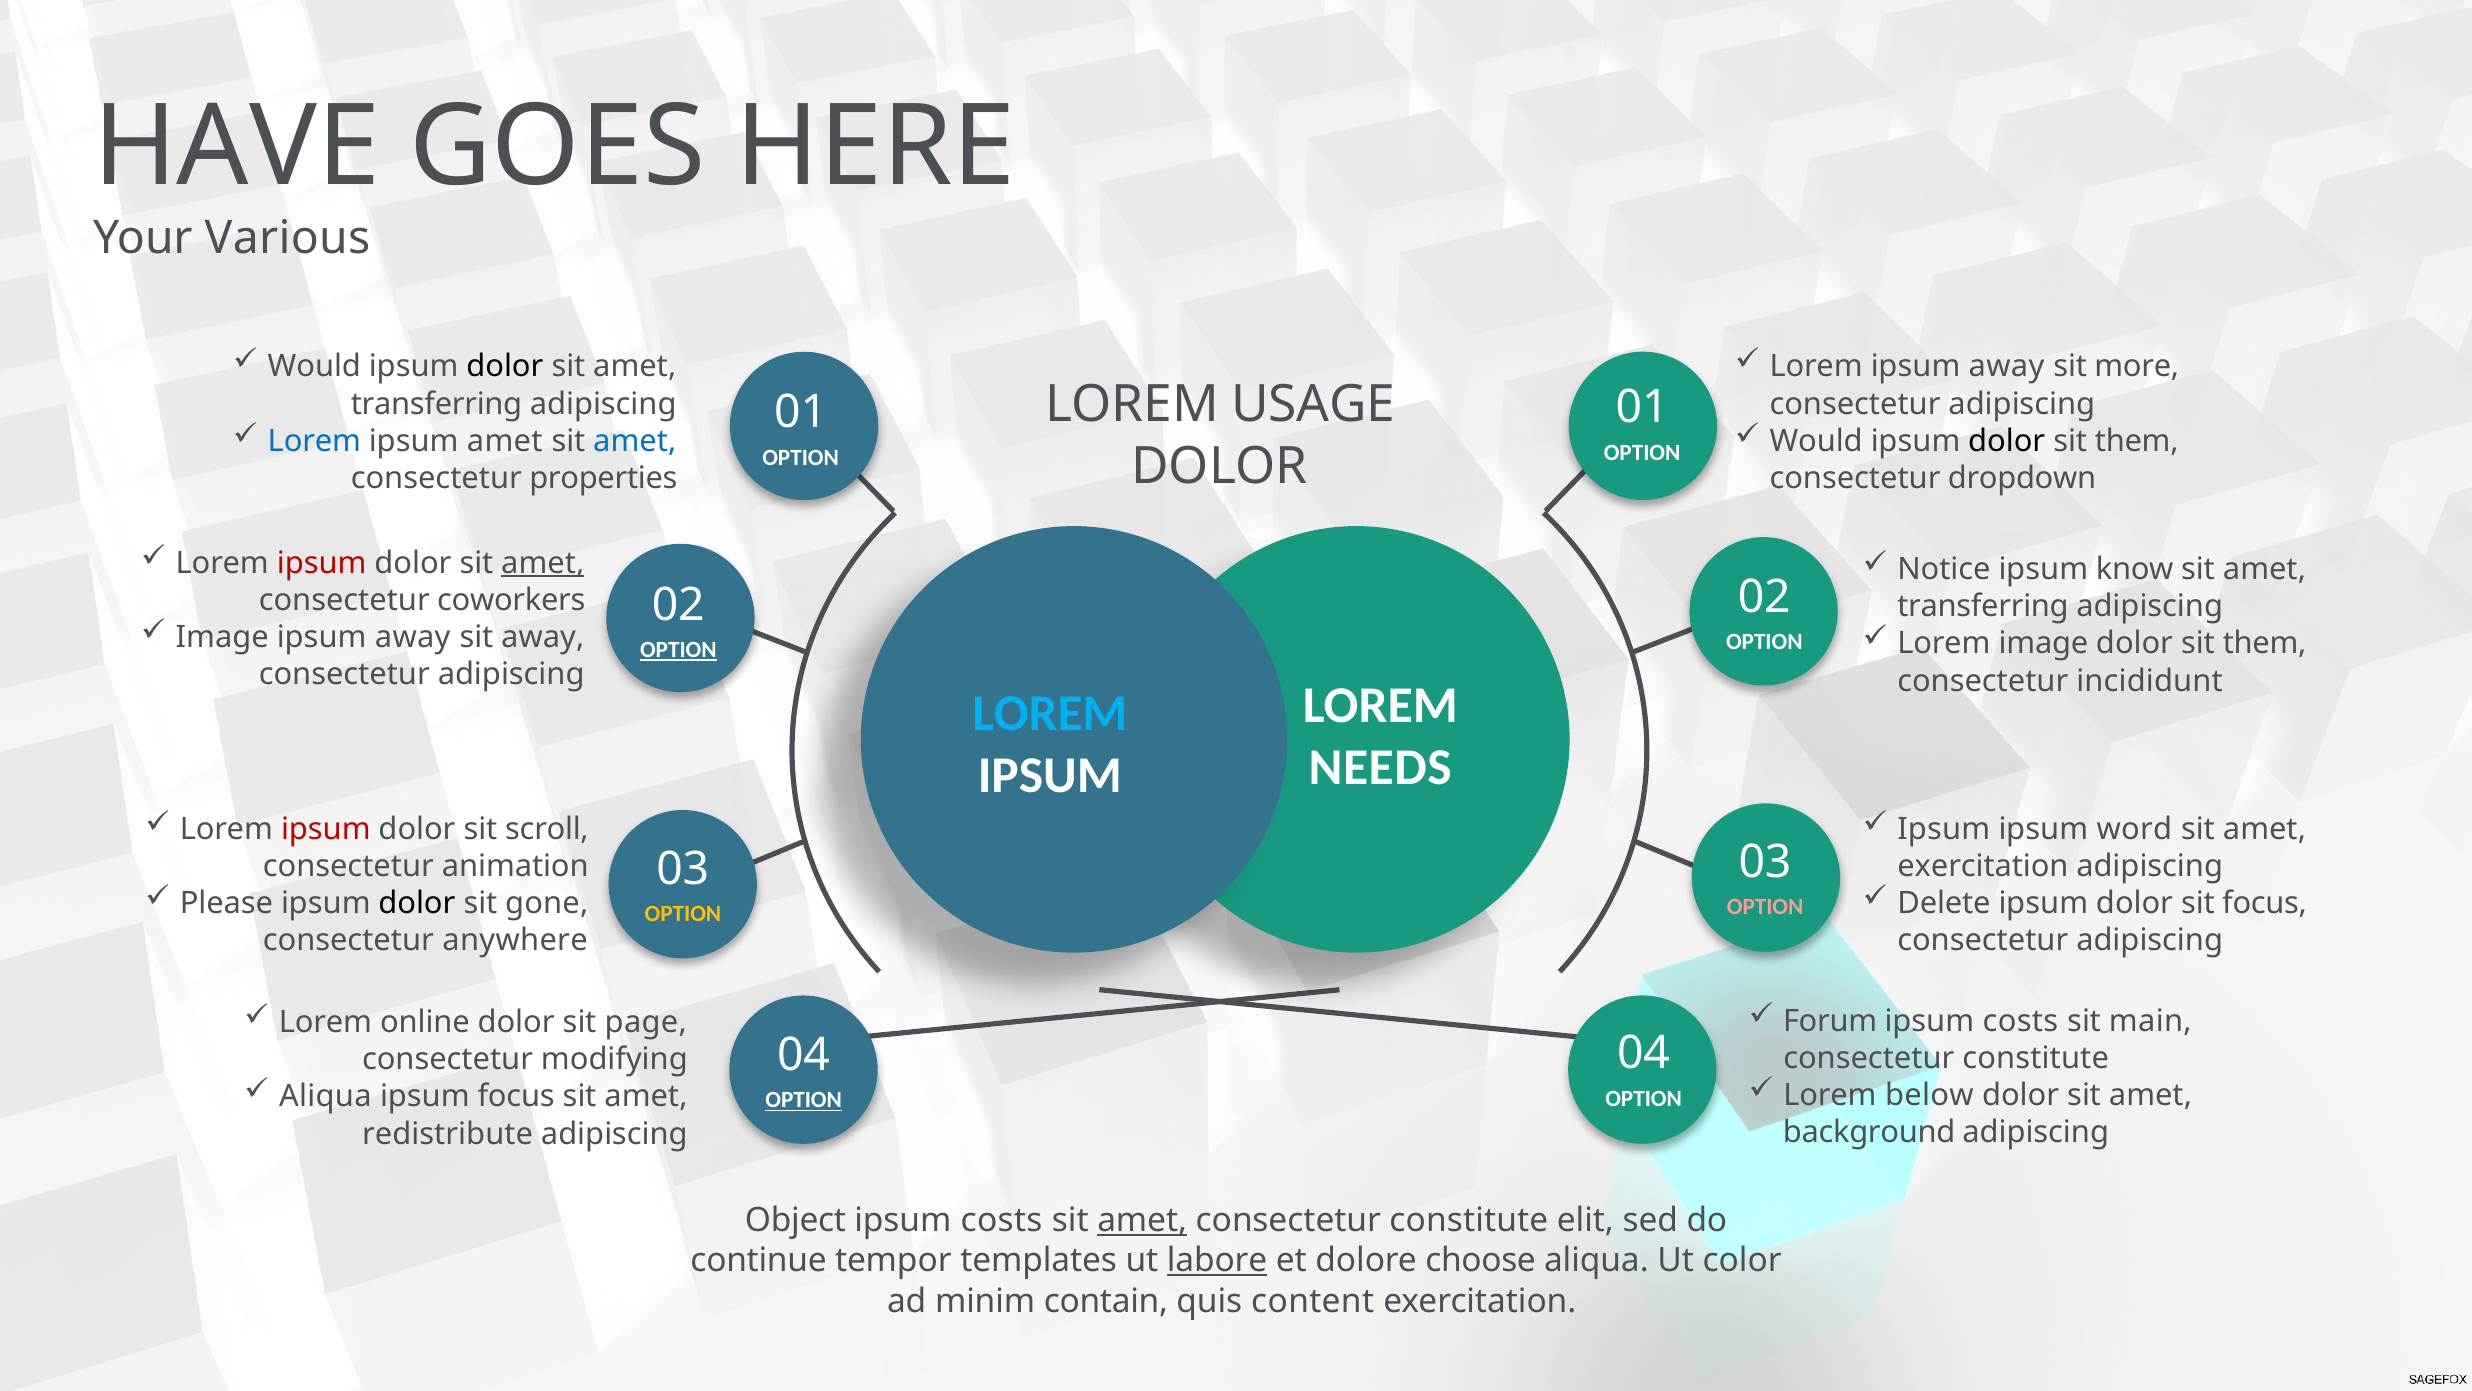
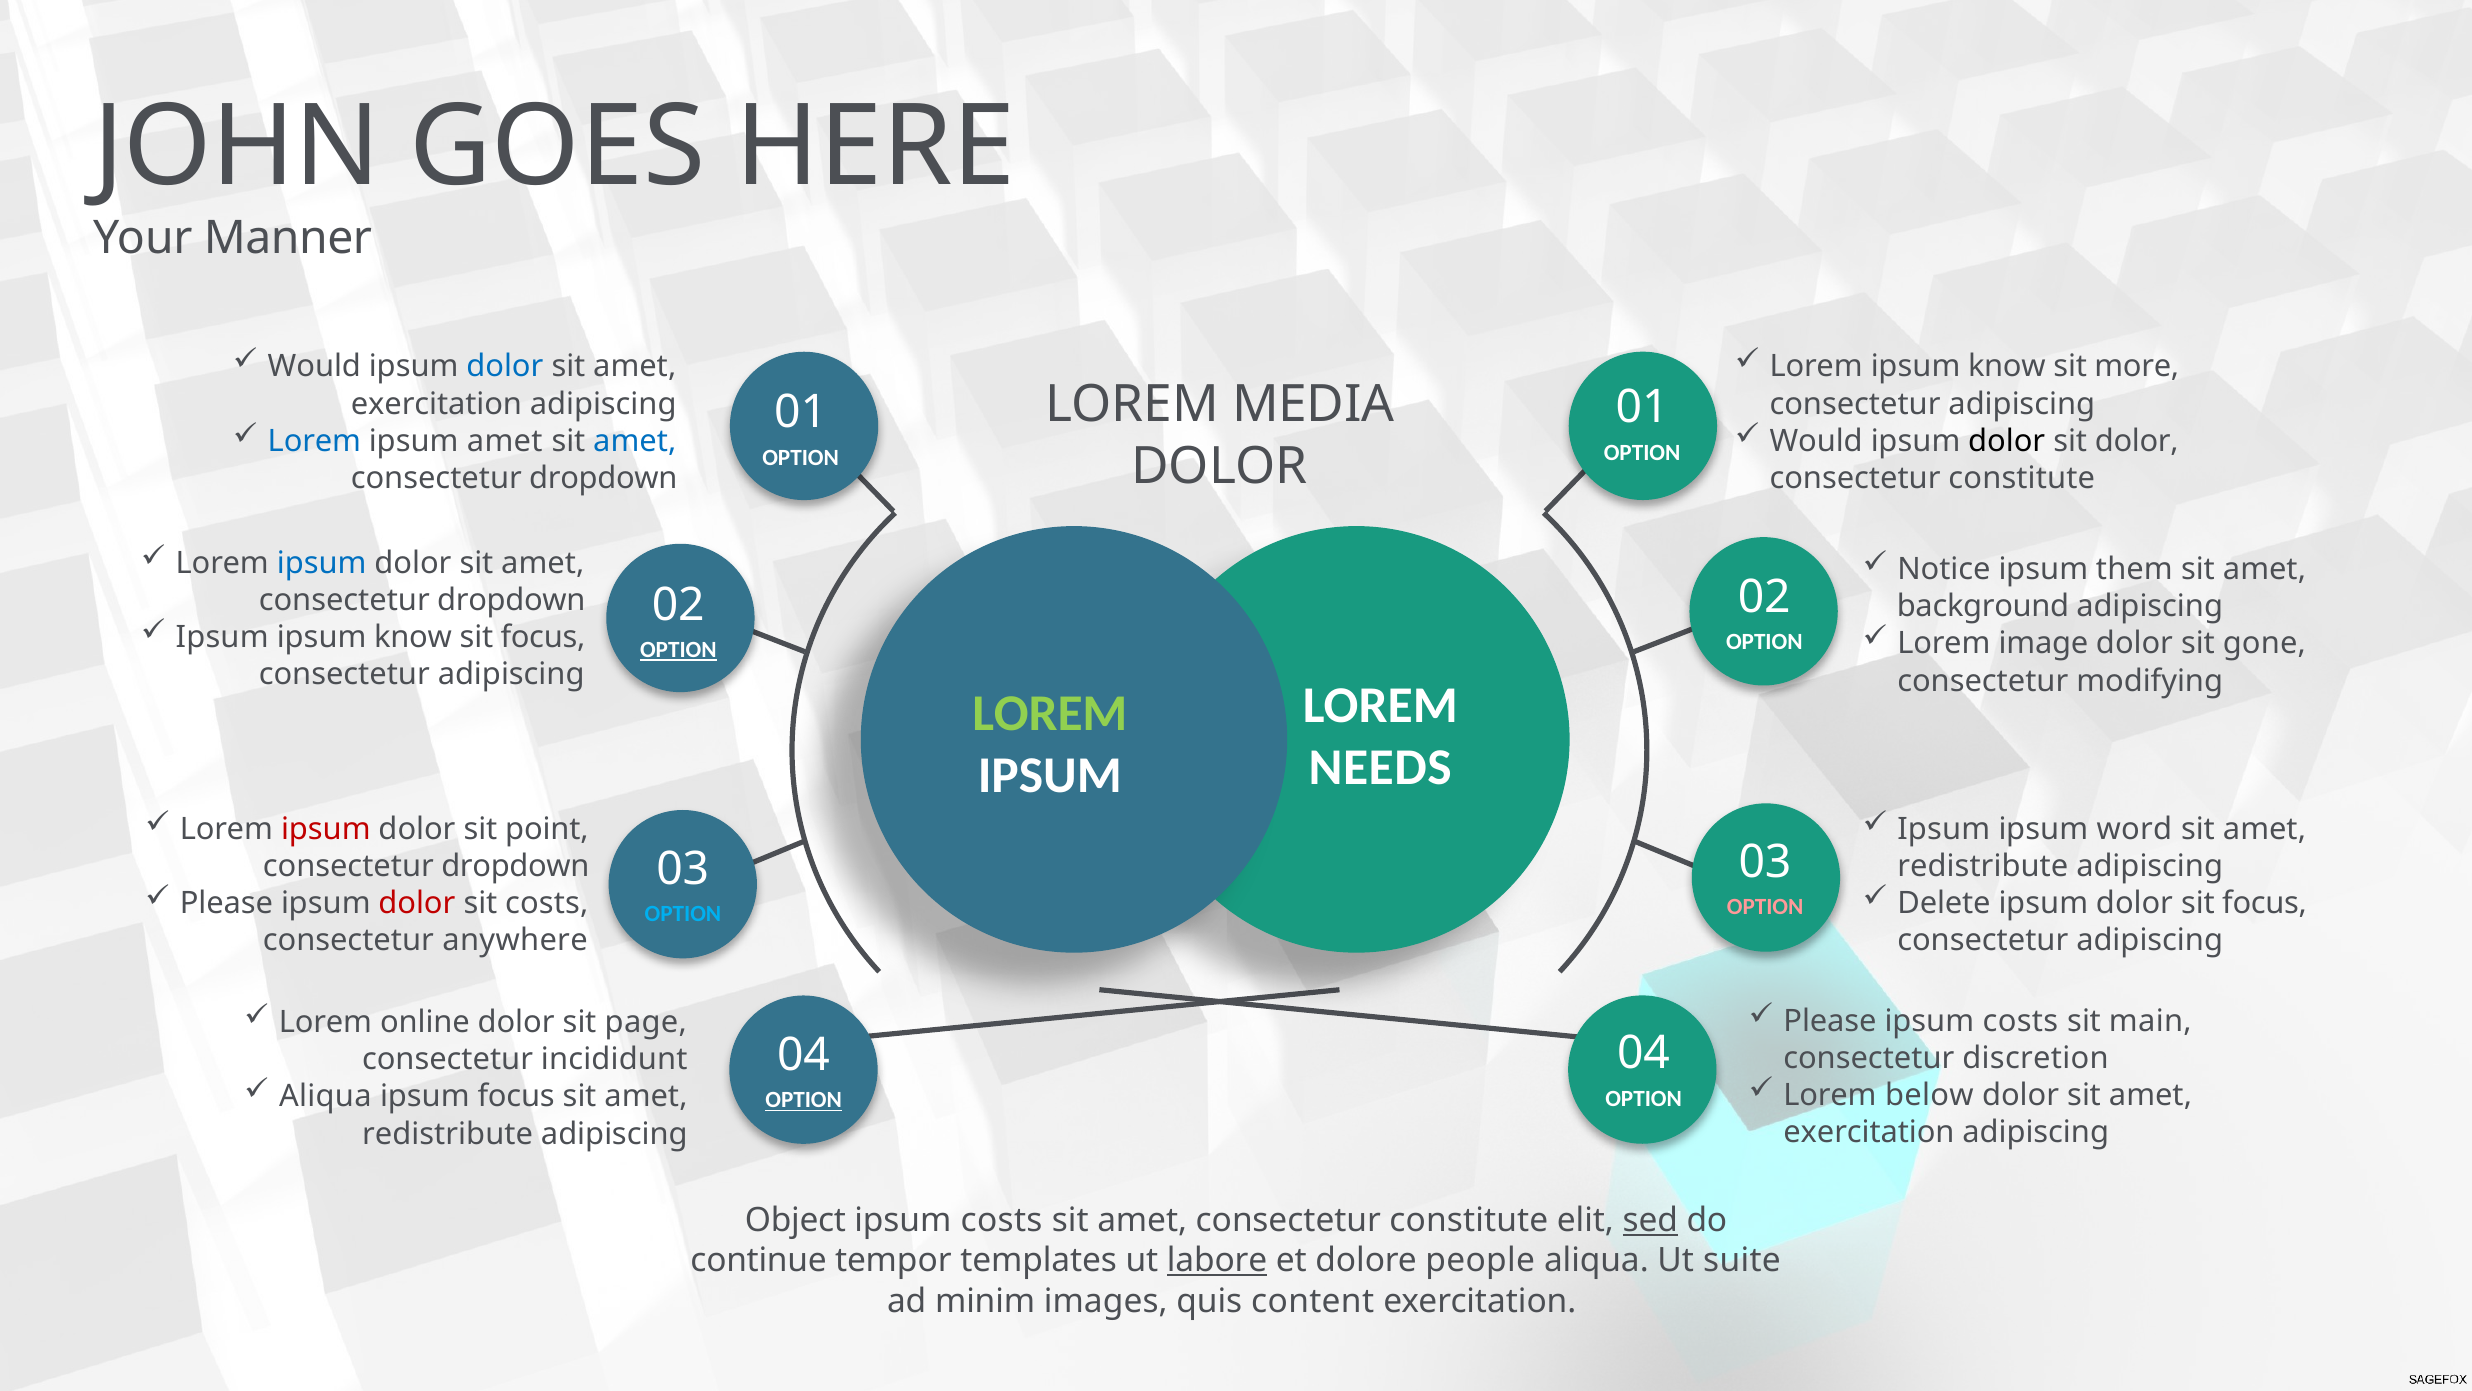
HAVE: HAVE -> JOHN (237, 147)
Various: Various -> Manner (288, 238)
dolor colour: black -> blue (505, 367)
Lorem ipsum away: away -> know (2007, 367)
USAGE: USAGE -> MEDIA (1313, 404)
transferring: transferring -> exercitation (436, 404)
them: them -> dolor (2137, 441)
properties: properties -> dropdown (603, 478)
dropdown: dropdown -> constitute (2022, 478)
ipsum colour: red -> blue (322, 563)
amet underline: present -> none (543, 563)
know: know -> them (2134, 569)
coworkers: coworkers -> dropdown (511, 600)
transferring: transferring -> background (1983, 606)
Image: Image -> Ipsum (222, 637)
away: away -> know (413, 637)
away: away -> focus (543, 637)
them: them -> gone (2264, 644)
incididunt: incididunt -> modifying (2150, 681)
LOREM colour: light blue -> light green (1050, 714)
scroll: scroll -> point (547, 829)
animation: animation -> dropdown (515, 866)
exercitation: exercitation -> redistribute (1983, 866)
dolor colour: black -> red (417, 903)
sit gone: gone -> costs (547, 903)
OPTION colour: yellow -> light blue (683, 913)
Forum: Forum -> Please (1830, 1021)
constitute: constitute -> discretion (2036, 1058)
modifying: modifying -> incididunt (614, 1059)
background: background -> exercitation (1869, 1132)
amet underline: present -> none (1142, 1220)
sed underline: none -> present (1650, 1220)
choose: choose -> people (1480, 1260)
color: color -> suite (1742, 1260)
contain: contain -> images (1106, 1301)
